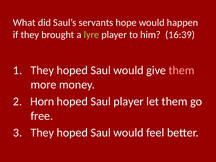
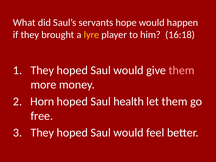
lyre colour: light green -> yellow (91, 35)
16:39: 16:39 -> 16:18 (180, 35)
Saul player: player -> health (129, 101)
